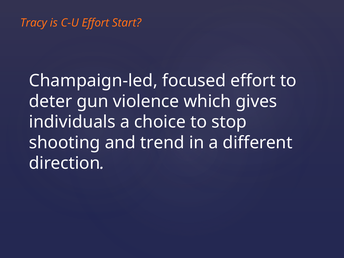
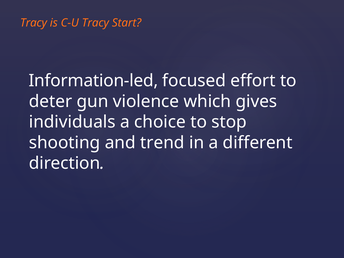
C-U Effort: Effort -> Tracy (95, 23)
Champaign-led: Champaign-led -> Information-led (93, 81)
